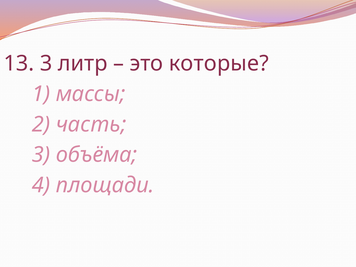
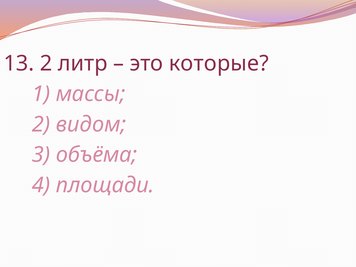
13 3: 3 -> 2 (46, 63)
часть: часть -> видом (91, 124)
